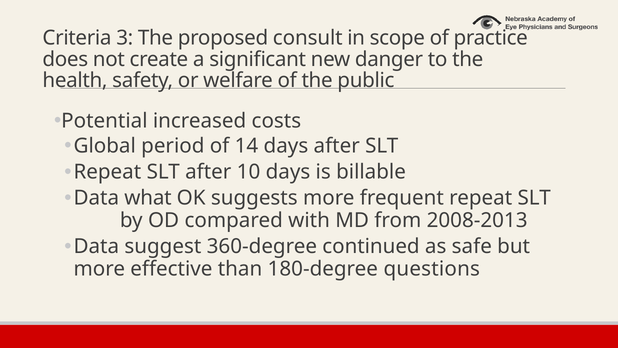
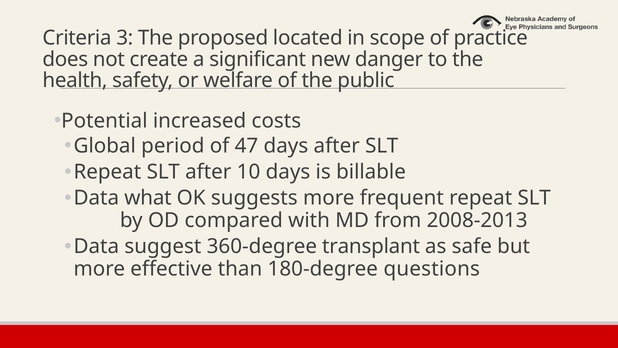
consult: consult -> located (308, 38)
14: 14 -> 47 (246, 146)
continued: continued -> transplant (371, 246)
